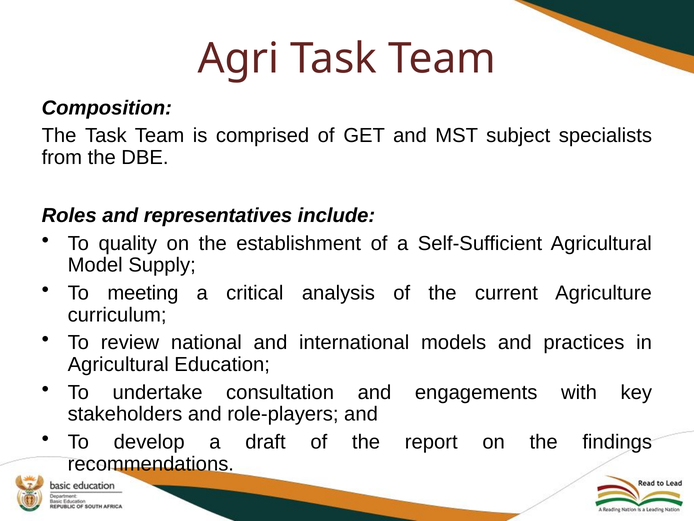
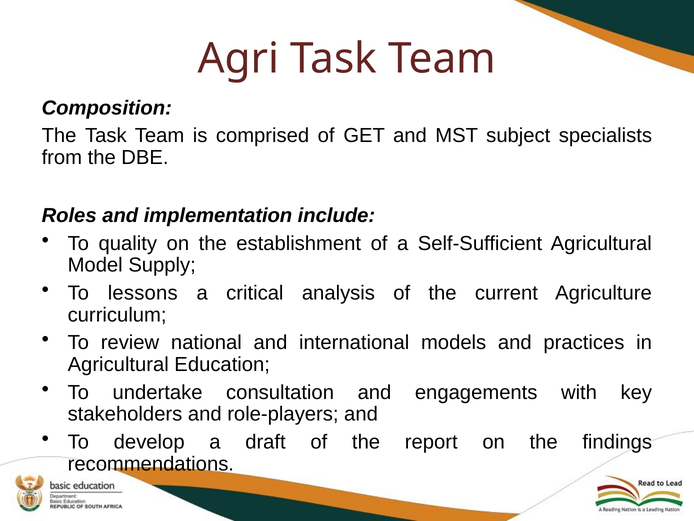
representatives: representatives -> implementation (218, 215)
meeting: meeting -> lessons (143, 293)
